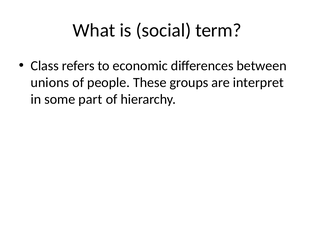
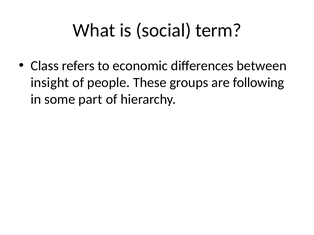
unions: unions -> insight (50, 83)
interpret: interpret -> following (258, 83)
